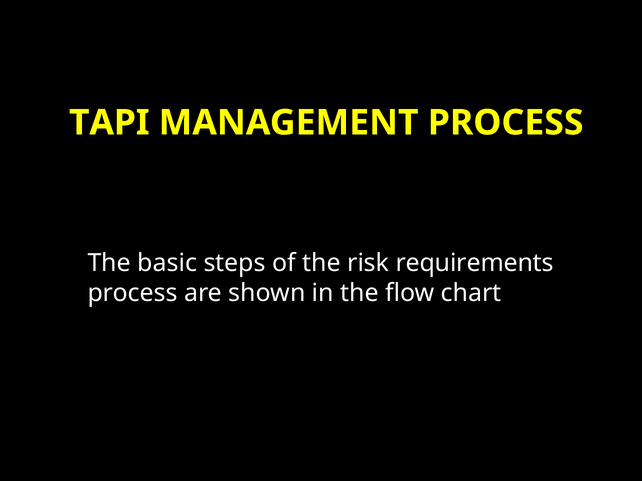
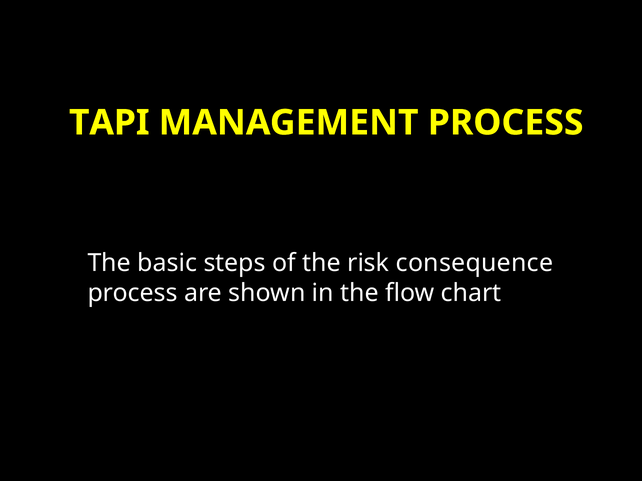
requirements: requirements -> consequence (474, 264)
